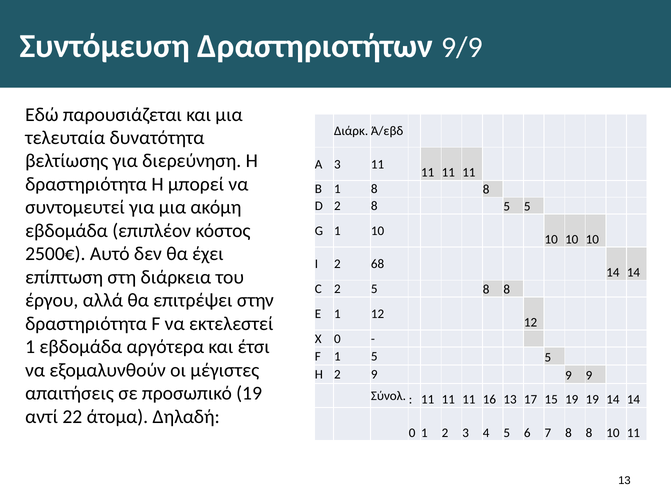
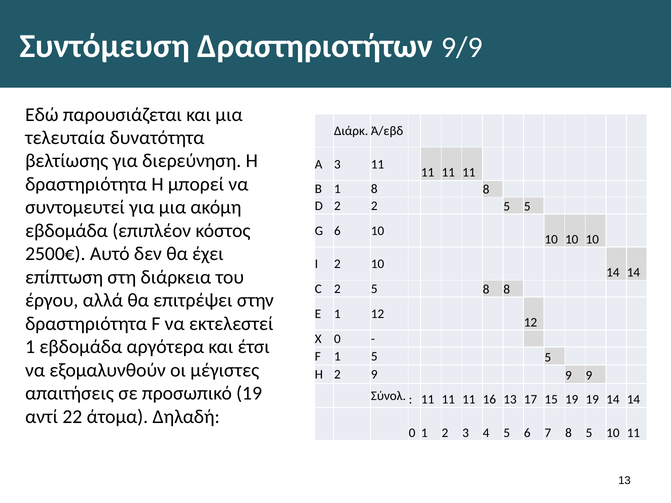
2 8: 8 -> 2 (374, 206)
G 1: 1 -> 6 (337, 231)
2 68: 68 -> 10 (378, 264)
7 8 8: 8 -> 5 (589, 433)
